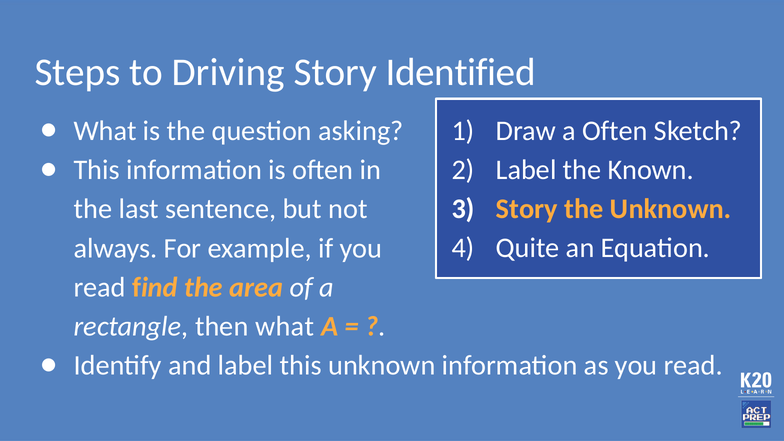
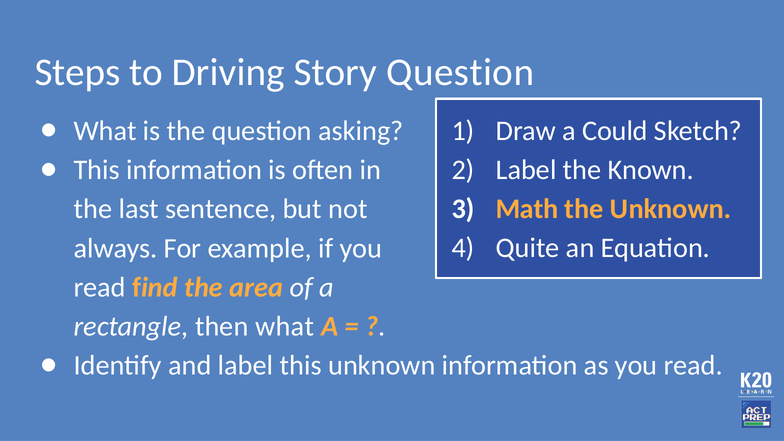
Story Identified: Identified -> Question (460, 72)
a Often: Often -> Could (615, 131)
Story: Story -> Math (527, 209)
